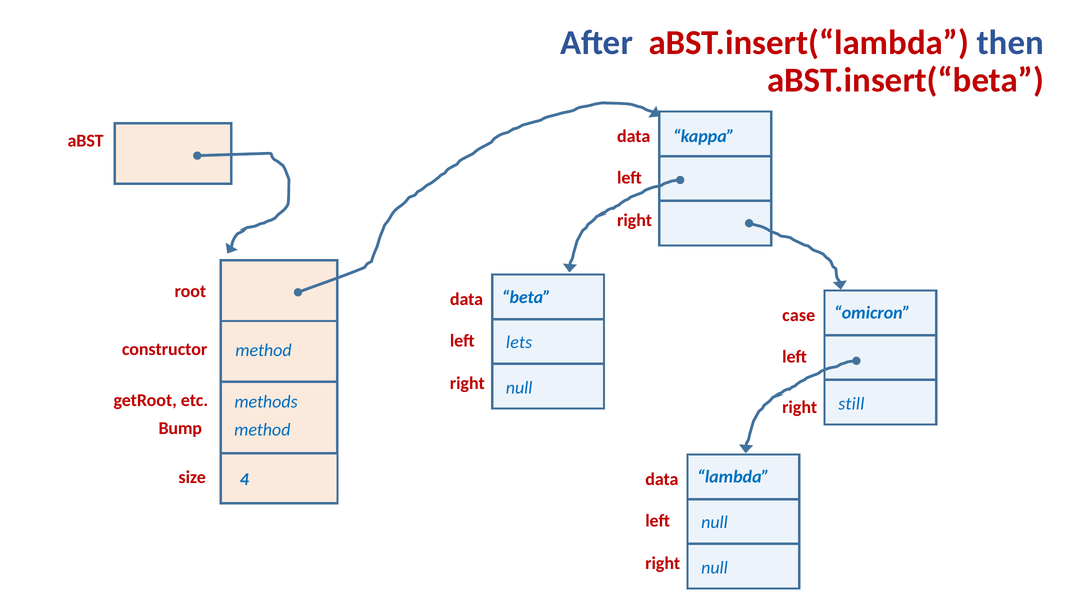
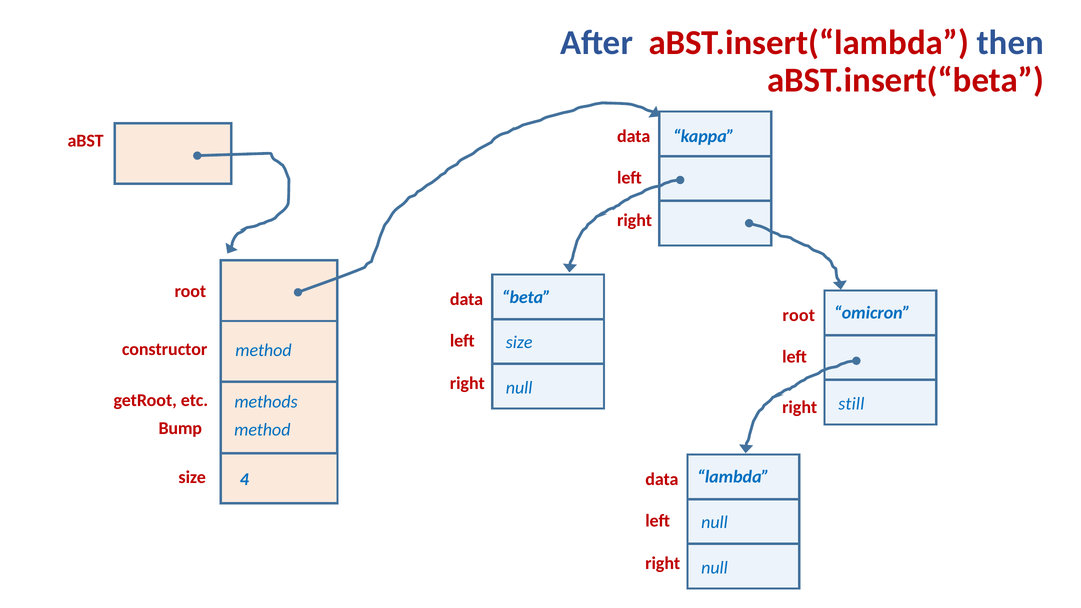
case: case -> root (799, 315)
lets: lets -> size (519, 342)
